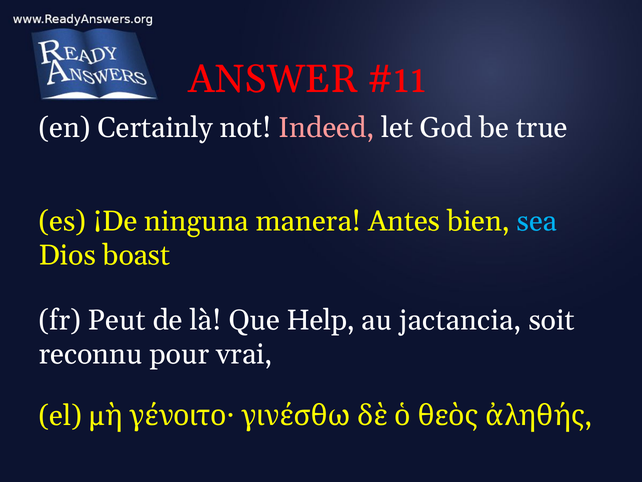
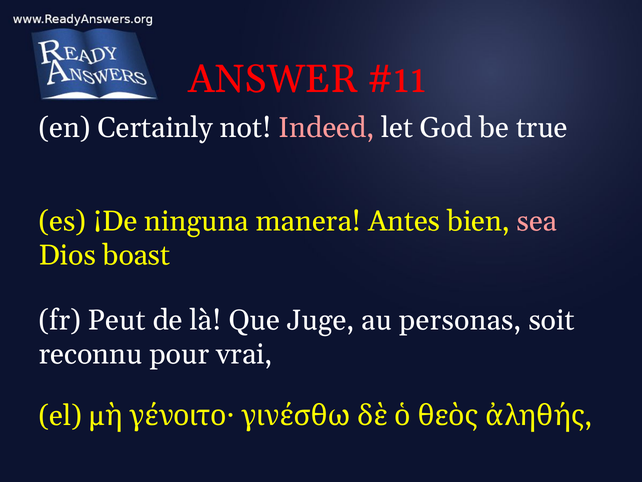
sea colour: light blue -> pink (537, 221)
Help: Help -> Juge (321, 320)
jactancia: jactancia -> personas (460, 320)
